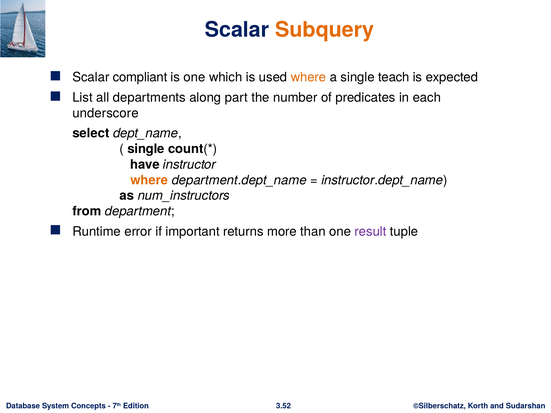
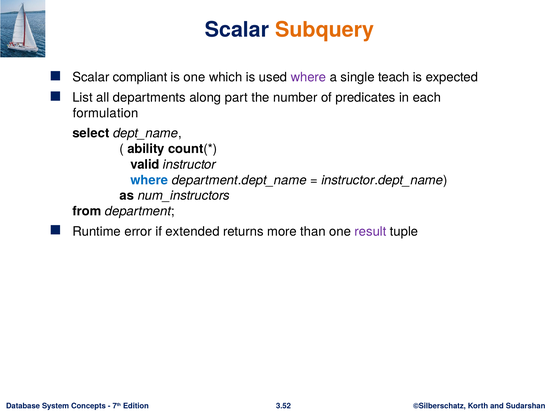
where colour: orange -> purple (308, 77)
underscore: underscore -> formulation (106, 113)
single: single -> ability (146, 149)
have: have -> valid (145, 165)
where colour: orange -> blue (149, 180)
important: important -> extended (193, 232)
